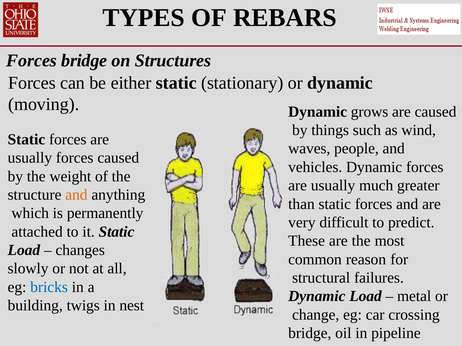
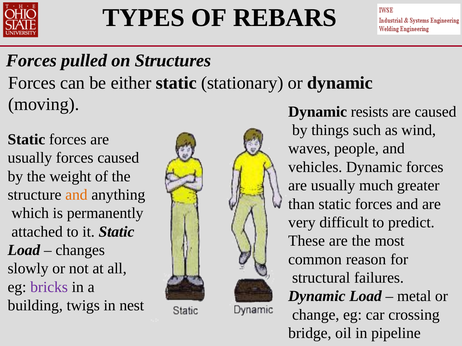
Forces bridge: bridge -> pulled (84, 61)
grows: grows -> resists (370, 112)
bricks colour: blue -> purple (49, 287)
